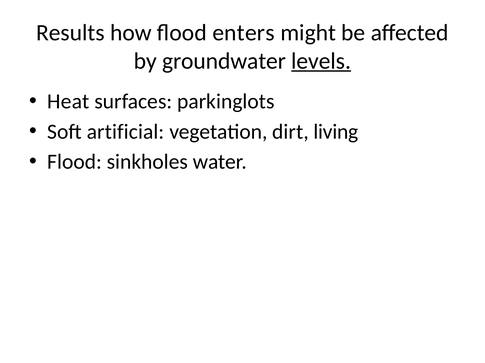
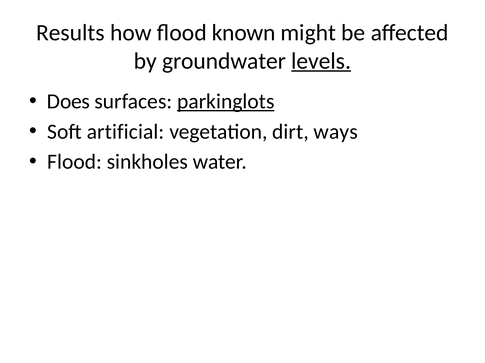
enters: enters -> known (244, 33)
Heat: Heat -> Does (69, 102)
parkinglots underline: none -> present (226, 102)
living: living -> ways (336, 132)
